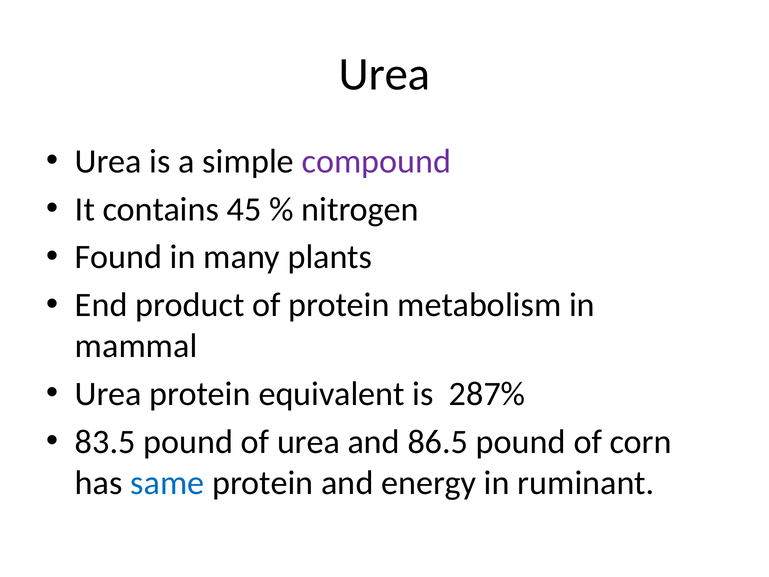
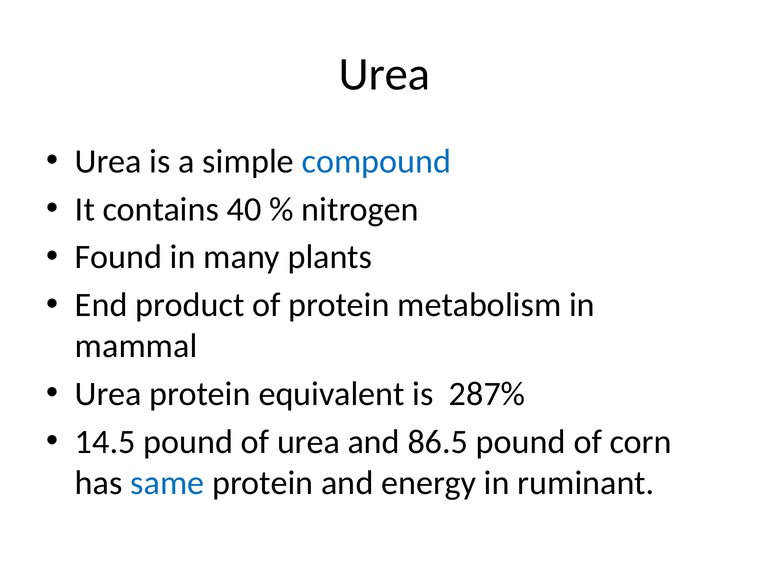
compound colour: purple -> blue (376, 161)
45: 45 -> 40 (244, 209)
83.5: 83.5 -> 14.5 (105, 442)
